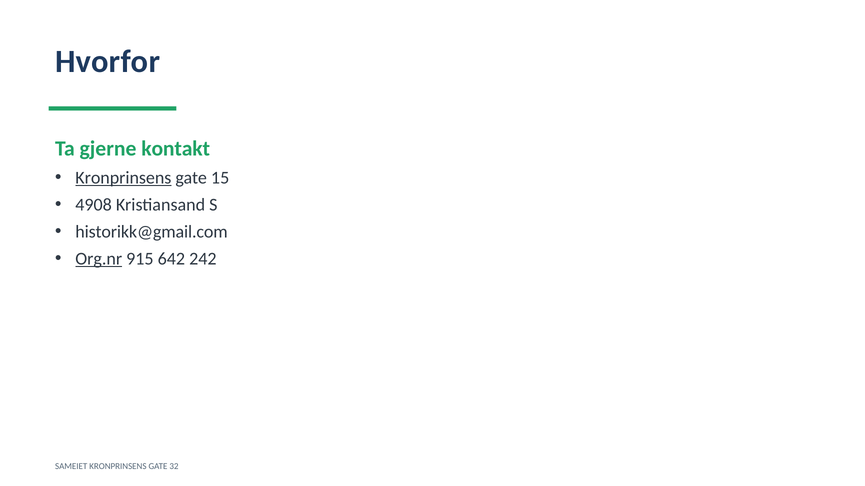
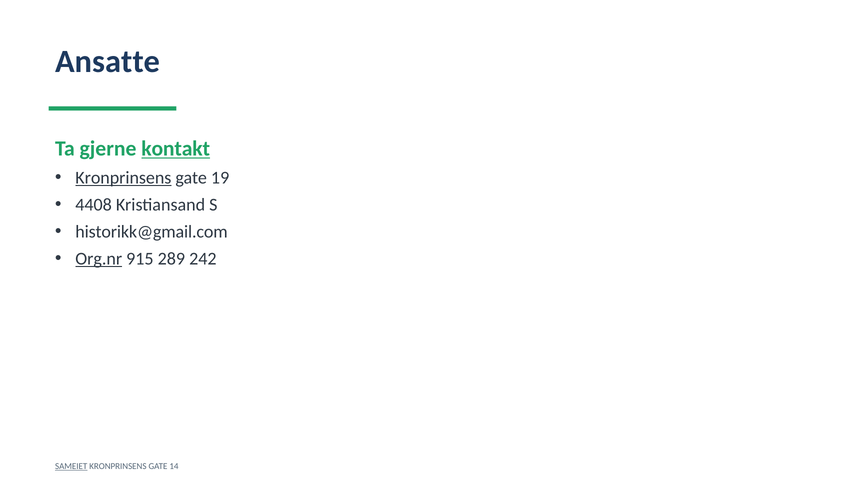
Hvorfor: Hvorfor -> Ansatte (108, 62)
kontakt underline: none -> present (176, 149)
15: 15 -> 19 (220, 178)
4908: 4908 -> 4408 (94, 205)
642: 642 -> 289 (171, 259)
SAMEIET underline: none -> present (71, 467)
32: 32 -> 14 (174, 467)
